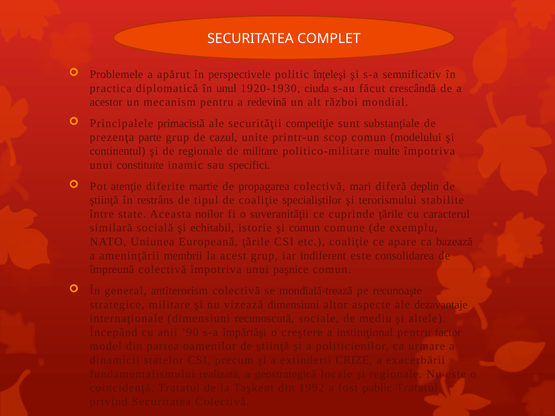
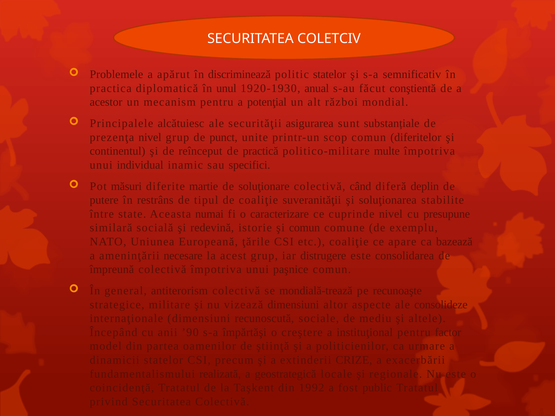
COMPLET: COMPLET -> COLETCIV (329, 39)
perspectivele: perspectivele -> discriminează (239, 74)
politic înţeleşi: înţeleşi -> statelor (330, 74)
ciuda: ciuda -> anual (317, 88)
crescândă: crescândă -> conştientă (413, 88)
redevină: redevină -> potenţial (267, 102)
primacistă: primacistă -> alcătuiesc (181, 123)
competiţie: competiţie -> asigurarea (310, 123)
prezenţa parte: parte -> nivel (150, 137)
cazul: cazul -> punct (224, 137)
modelului: modelului -> diferitelor (416, 137)
de regionale: regionale -> reînceput (200, 151)
de militare: militare -> practică (261, 151)
constituite: constituite -> individual (140, 165)
atenţie: atenţie -> măsuri (126, 186)
propagarea: propagarea -> soluţionare (264, 186)
mari: mari -> când (360, 186)
ştiinţă: ştiinţă -> putere (104, 200)
specialiștilor: specialiștilor -> suveranităţii (312, 200)
terorismului: terorismului -> soluţionarea (388, 200)
noilor: noilor -> numai (209, 214)
suveranităţii: suveranităţii -> caracterizare (280, 214)
cuprinde ţările: ţările -> nivel (391, 214)
caracterul: caracterul -> presupune (447, 214)
echitabil: echitabil -> redevină (212, 228)
membrii: membrii -> necesare (183, 256)
indiferent: indiferent -> distrugere (323, 256)
dezavantaje: dezavantaje -> consolideze (441, 305)
